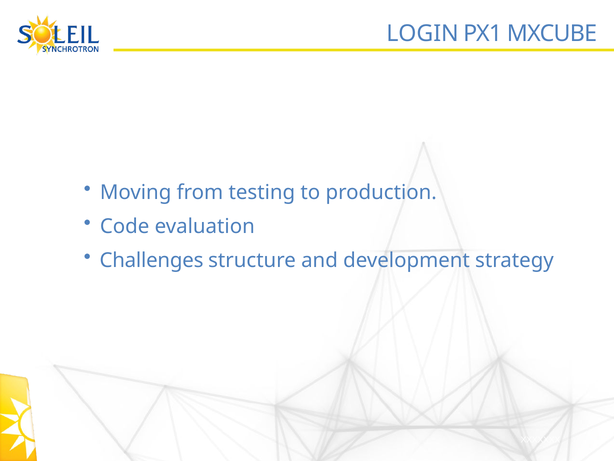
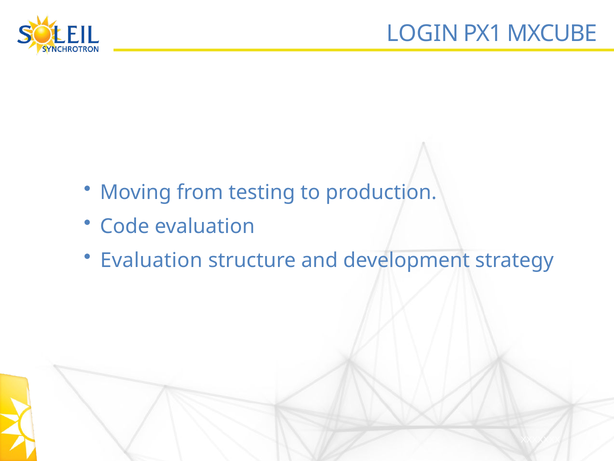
Challenges: Challenges -> Evaluation (151, 260)
